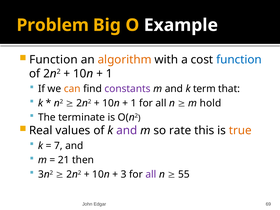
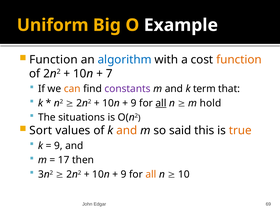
Problem: Problem -> Uniform (53, 25)
algorithm colour: orange -> blue (125, 60)
function colour: blue -> orange (239, 60)
1: 1 -> 7 (109, 74)
1: 1 -> 9 (134, 103)
all underline: none -> present (161, 103)
terminate: terminate -> situations (82, 117)
Real: Real -> Sort (41, 131)
and colour: purple -> orange (127, 131)
rate: rate -> said (180, 131)
7: 7 -> 9 (58, 146)
21: 21 -> 17 (64, 160)
3: 3 -> 9 (124, 174)
all colour: purple -> orange (151, 174)
55: 55 -> 10 (184, 174)
